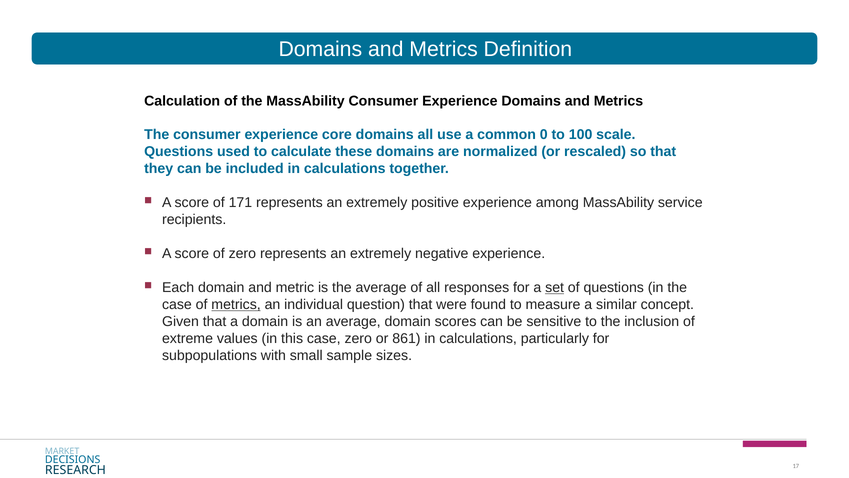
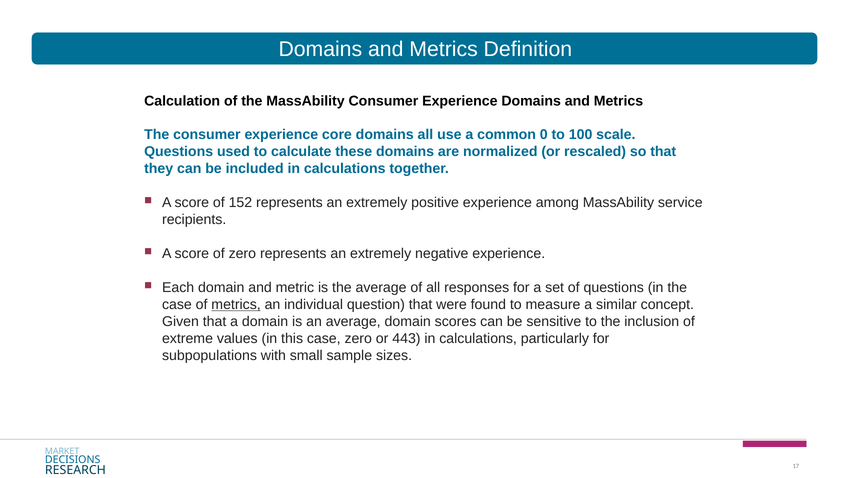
171: 171 -> 152 (240, 203)
set underline: present -> none (555, 287)
861: 861 -> 443 (406, 338)
